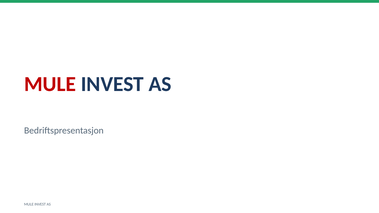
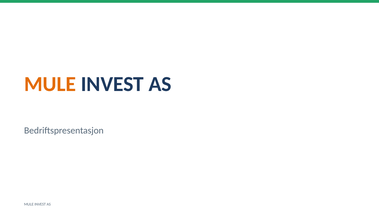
MULE colour: red -> orange (50, 84)
